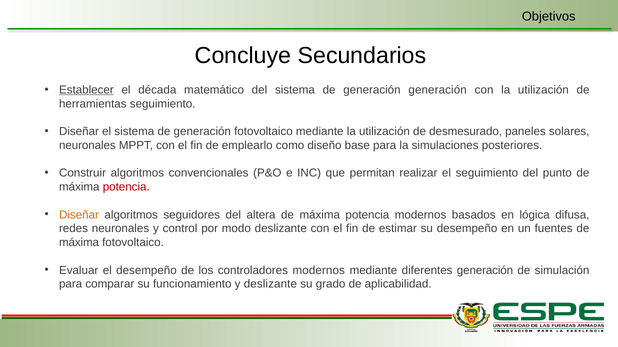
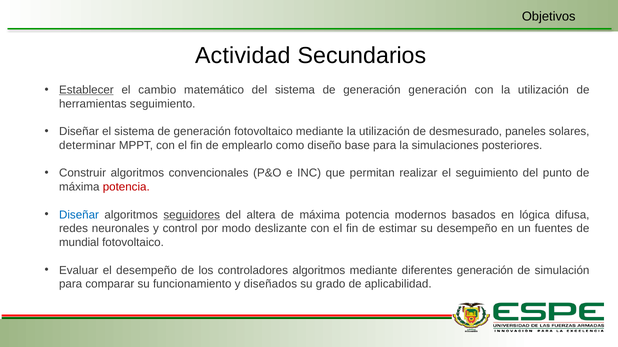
Concluye: Concluye -> Actividad (243, 56)
década: década -> cambio (157, 90)
neuronales: neuronales -> determinar (87, 146)
Diseñar colour: orange -> blue (79, 215)
seguidores underline: none -> present (192, 215)
máxima: máxima -> mundial (79, 243)
controladores modernos: modernos -> algoritmos (319, 271)
y deslizante: deslizante -> diseñados (270, 285)
